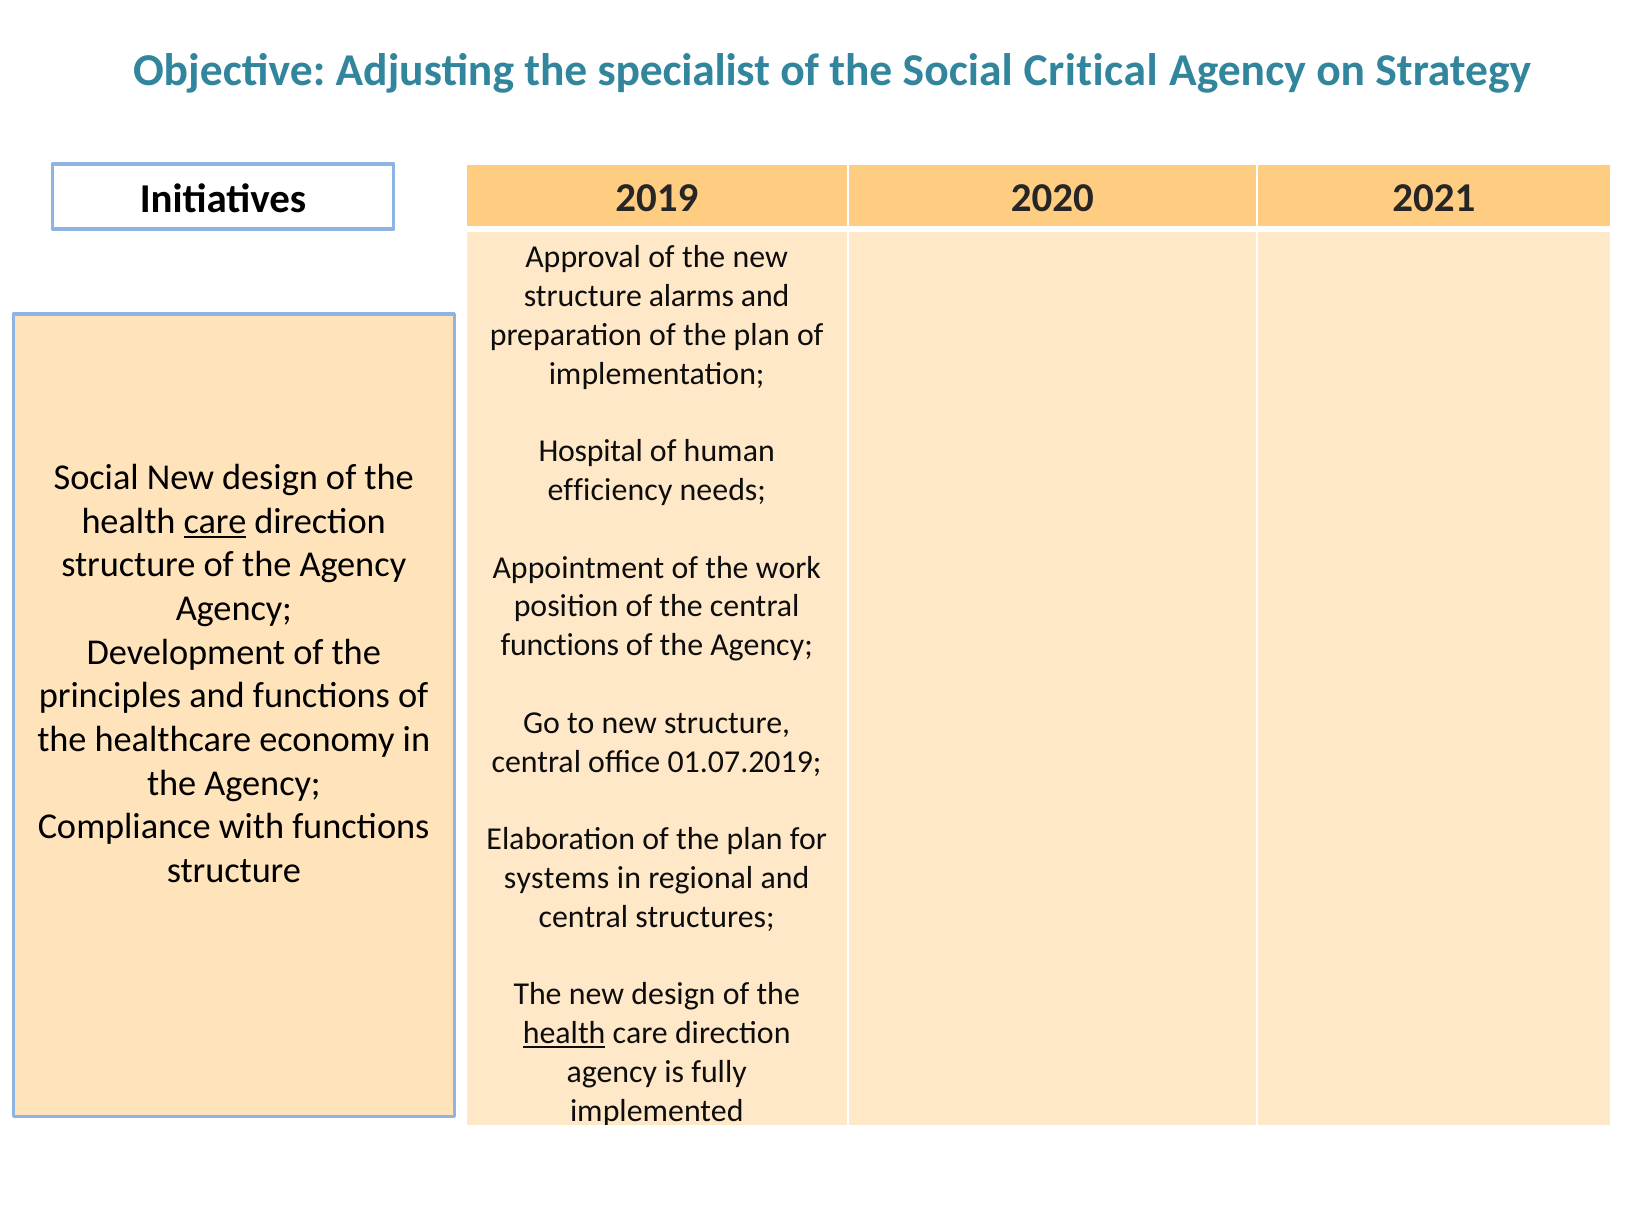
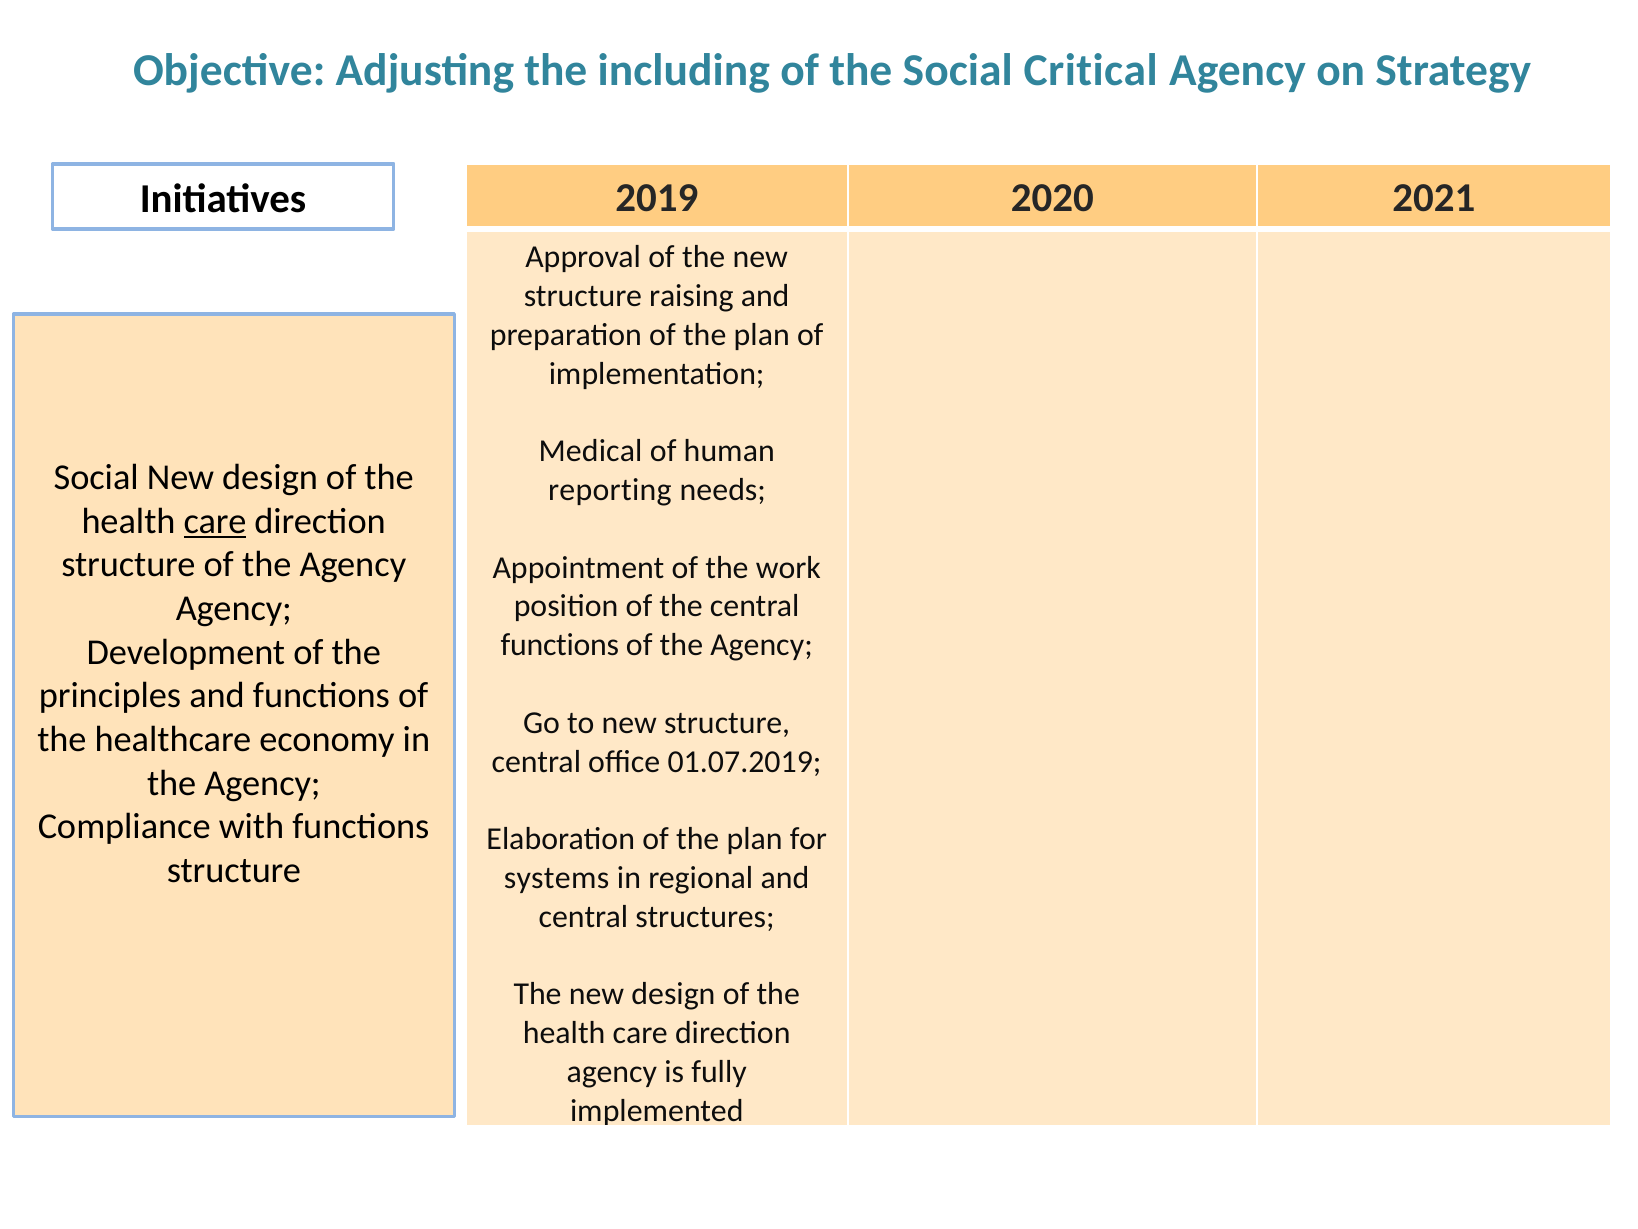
specialist: specialist -> including (684, 70)
alarms: alarms -> raising (691, 296)
Hospital: Hospital -> Medical (591, 451)
efficiency: efficiency -> reporting (610, 490)
health underline: present -> none (564, 1033)
